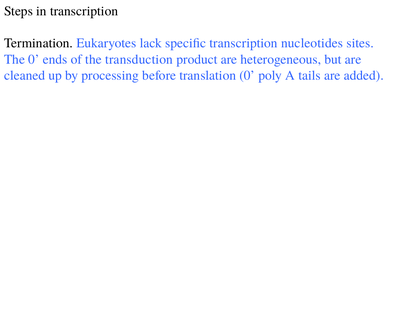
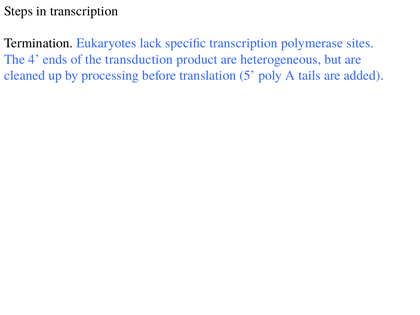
nucleotides: nucleotides -> polymerase (312, 43)
The 0: 0 -> 4 (34, 59)
translation 0: 0 -> 5 (247, 75)
